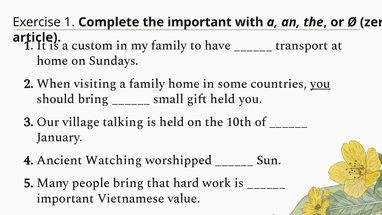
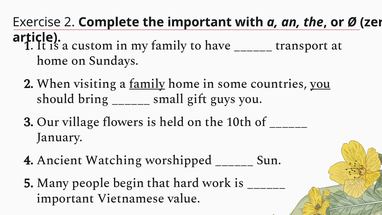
Exercise 1: 1 -> 2 (70, 22)
family underline: none -> present (147, 84)
gift held: held -> guys (223, 99)
talking: talking -> flowers (123, 122)
people bring: bring -> begin (128, 183)
